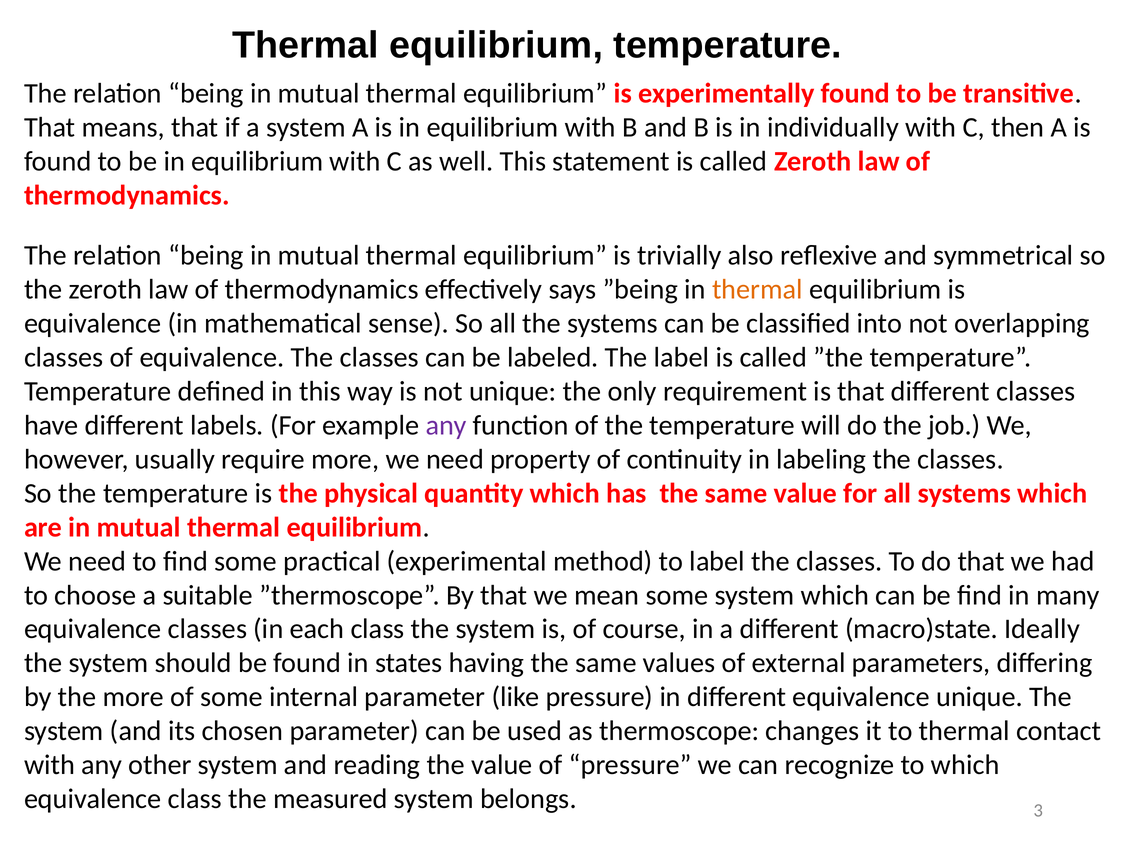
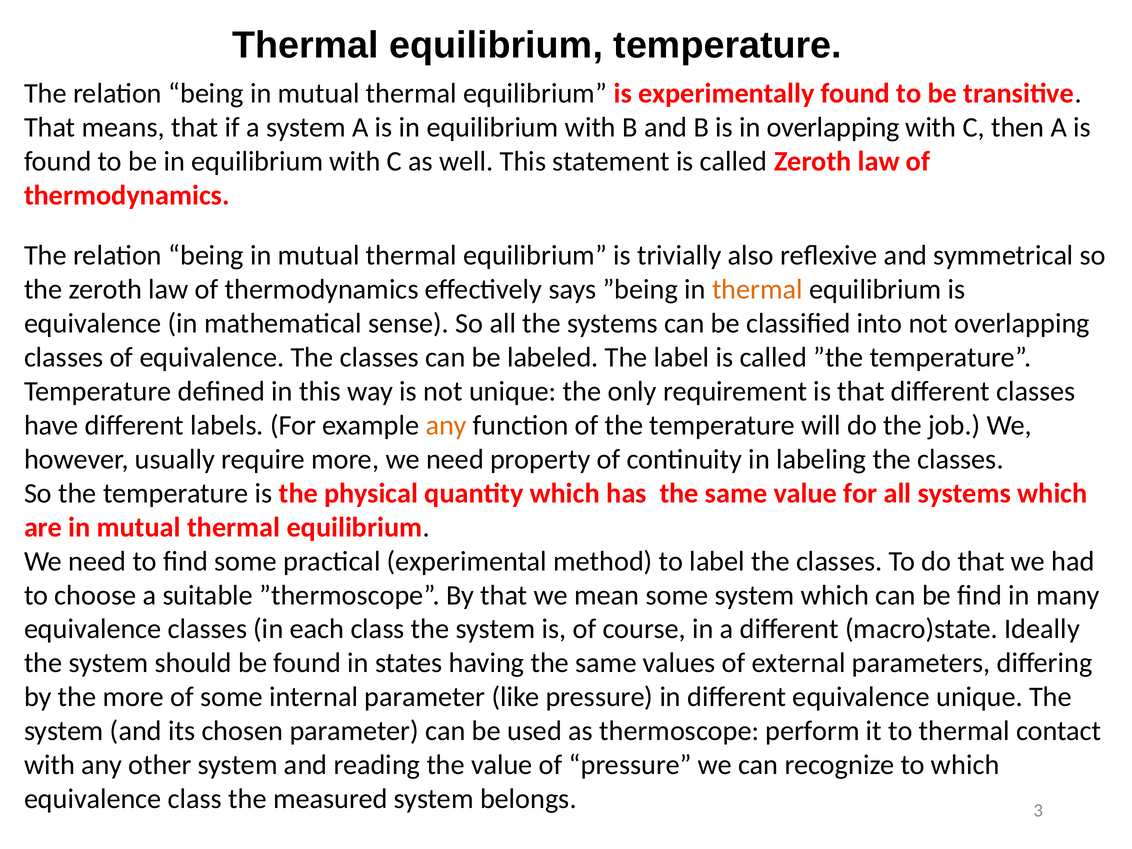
in individually: individually -> overlapping (833, 127)
any colour: purple -> orange (446, 425)
changes: changes -> perform (813, 731)
